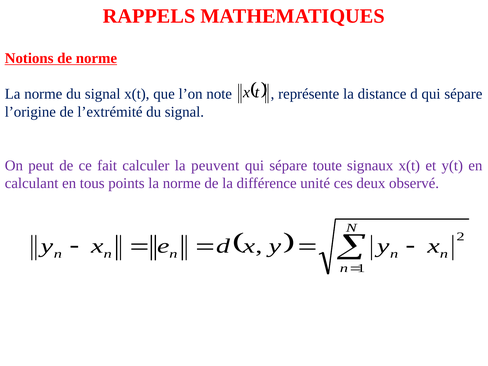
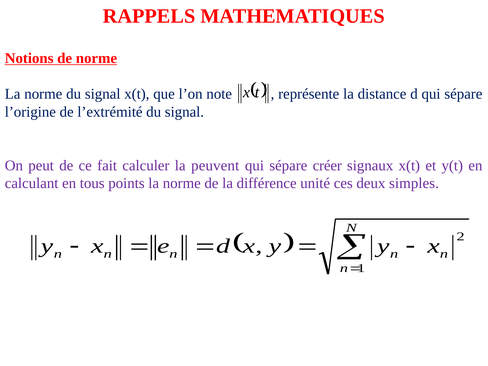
toute: toute -> créer (327, 165)
observé: observé -> simples (414, 183)
